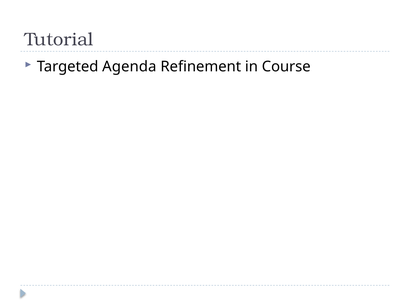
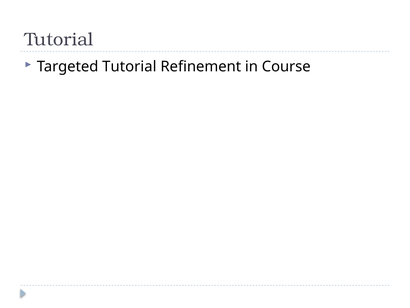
Targeted Agenda: Agenda -> Tutorial (129, 67)
